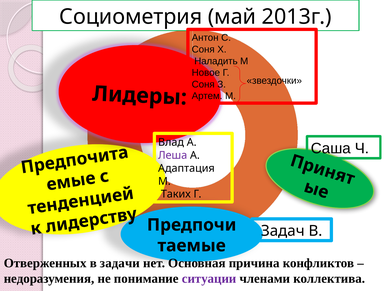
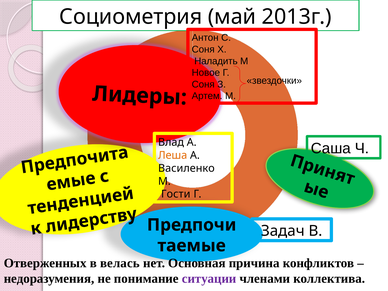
Леша colour: purple -> orange (173, 155)
Адаптация: Адаптация -> Василенко (186, 168)
Таких: Таких -> Гости (176, 194)
задачи: задачи -> велась (120, 263)
